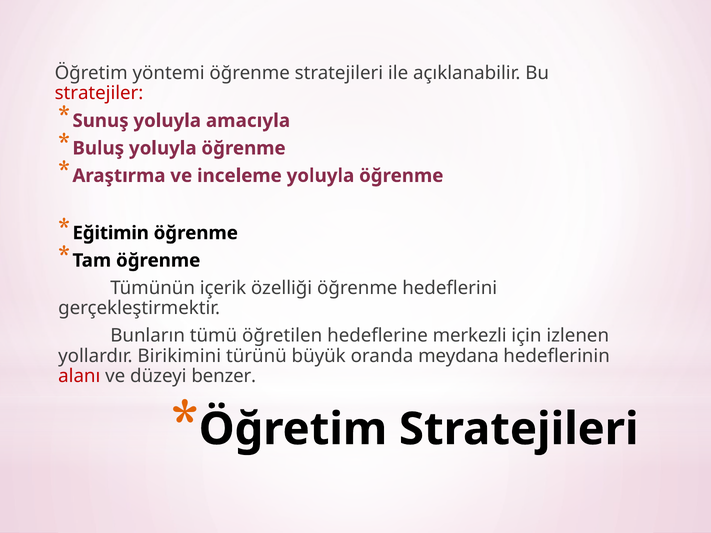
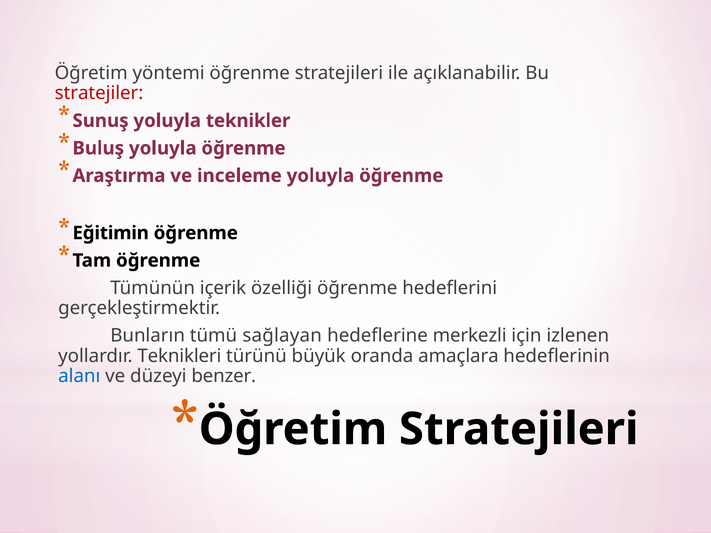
amacıyla: amacıyla -> teknikler (248, 121)
öğretilen: öğretilen -> sağlayan (282, 336)
Birikimini: Birikimini -> Teknikleri (179, 356)
meydana: meydana -> amaçlara (458, 356)
alanı colour: red -> blue (79, 376)
